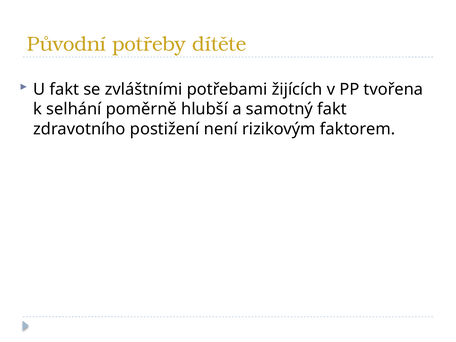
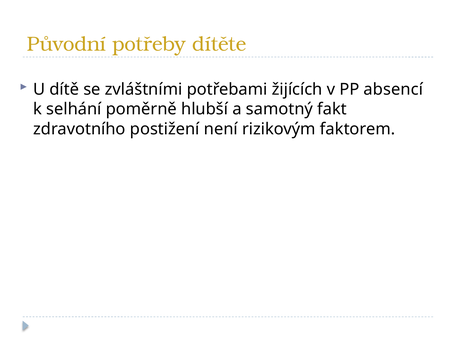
U fakt: fakt -> dítě (64, 89)
tvořena: tvořena -> absencí (393, 89)
